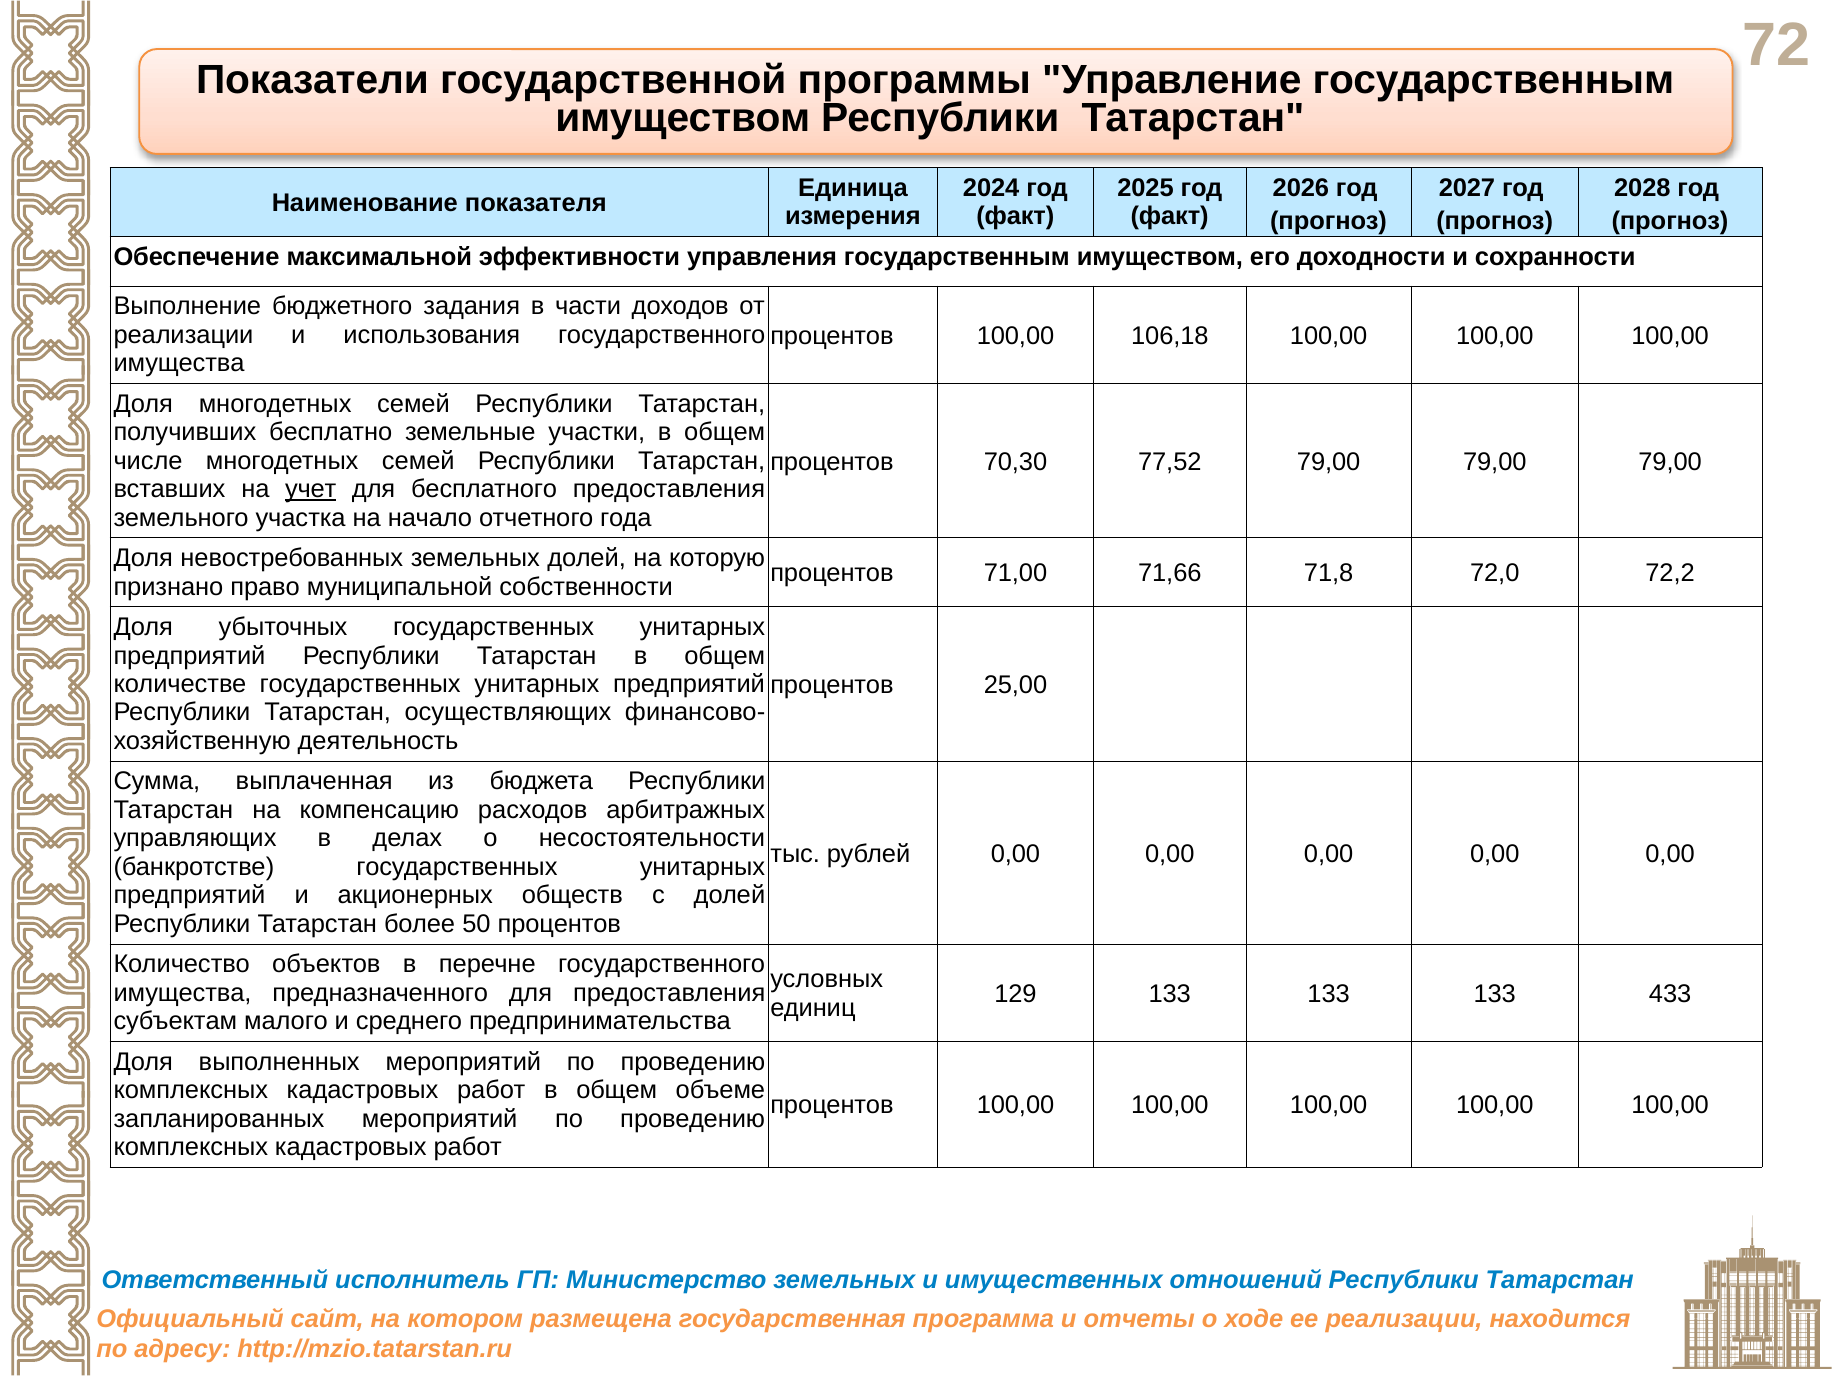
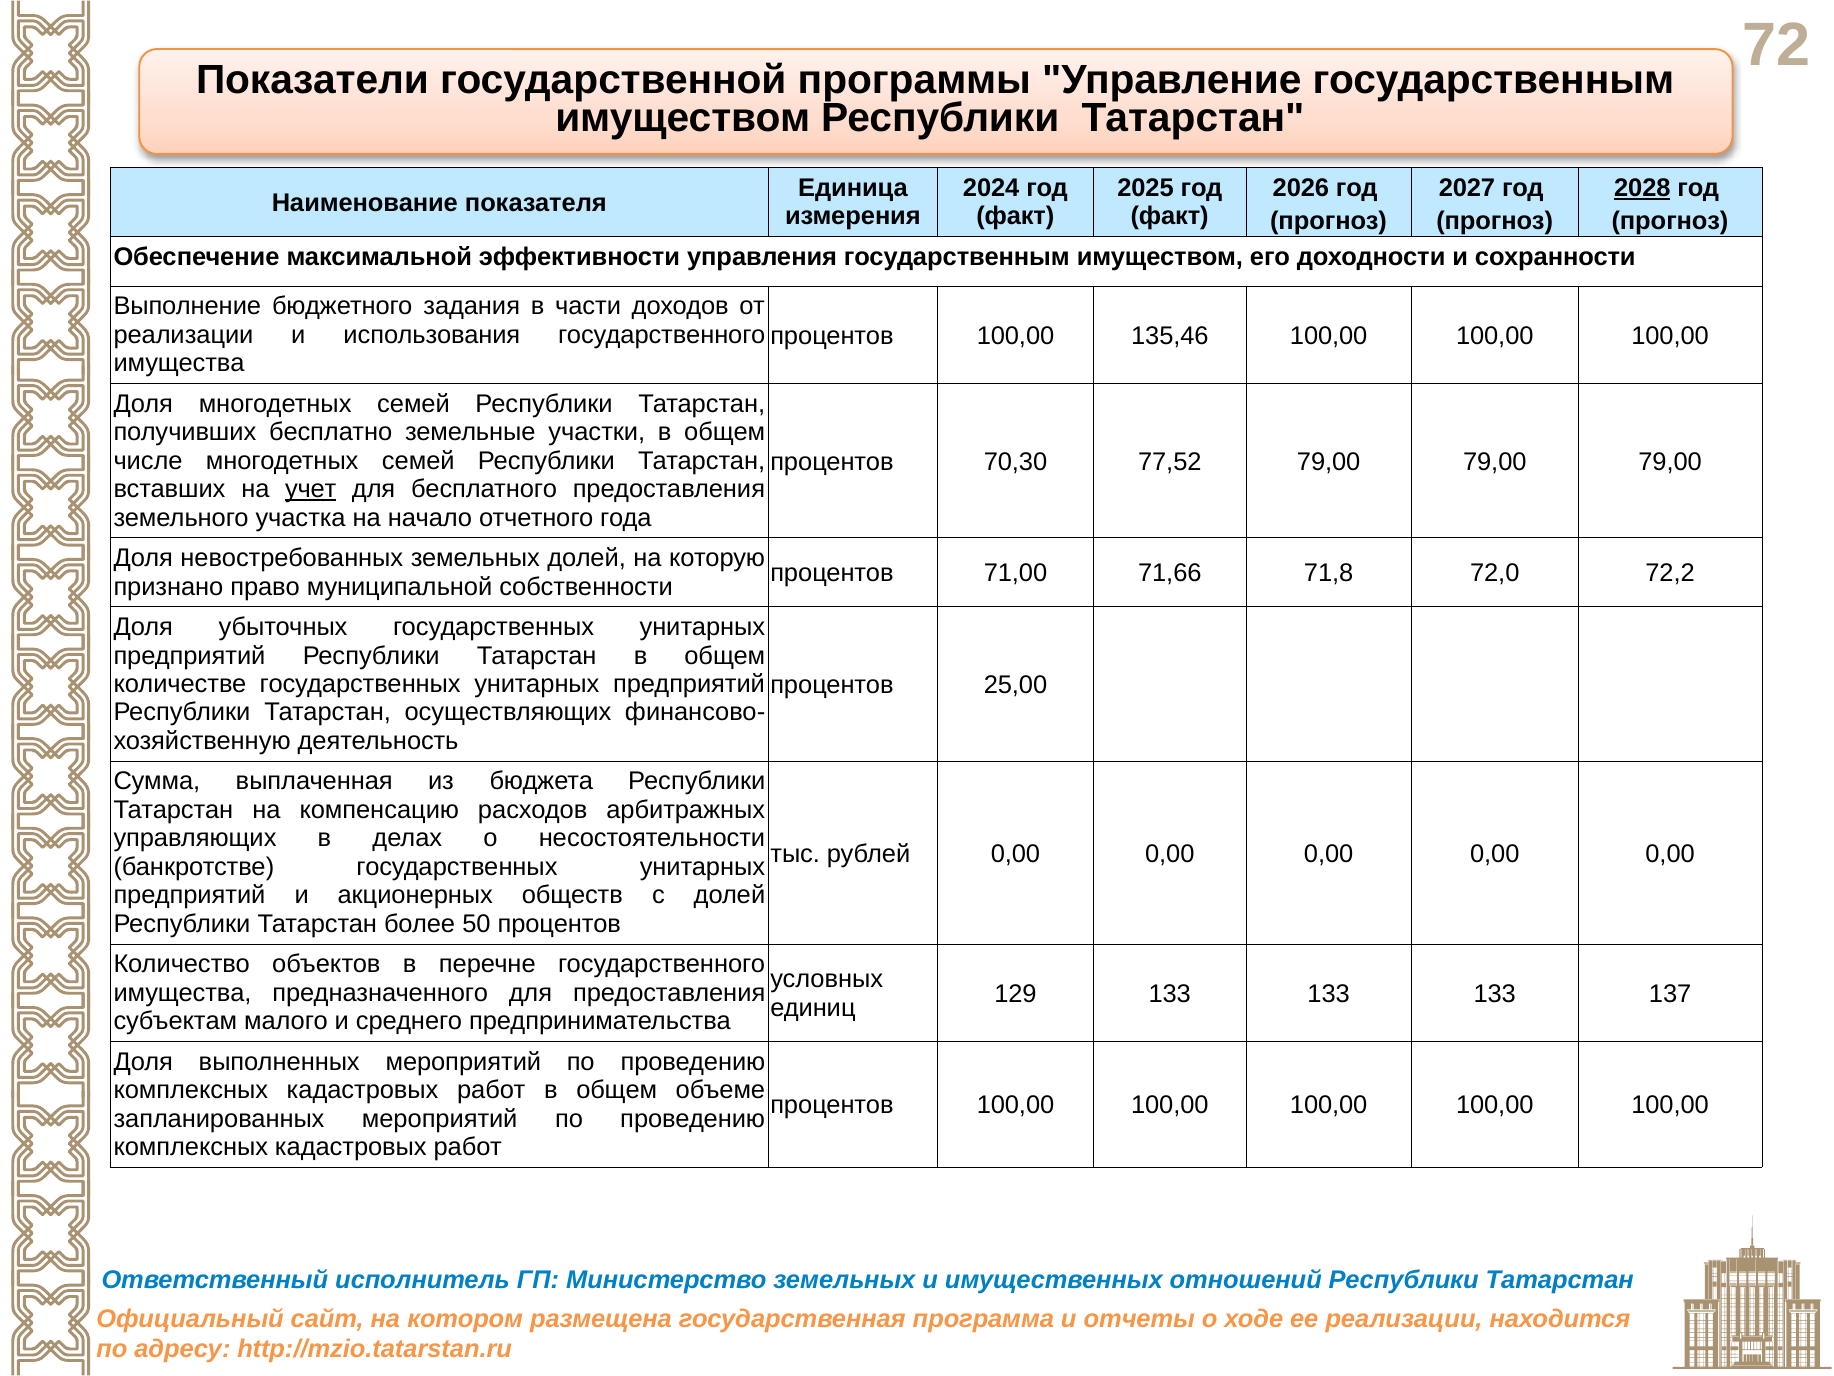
2028 underline: none -> present (1642, 188)
106,18: 106,18 -> 135,46 (1170, 336)
433: 433 -> 137 (1670, 993)
